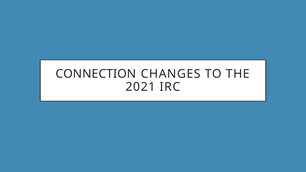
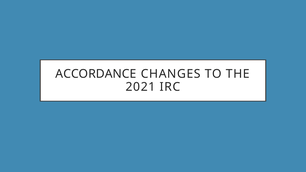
CONNECTION: CONNECTION -> ACCORDANCE (96, 74)
